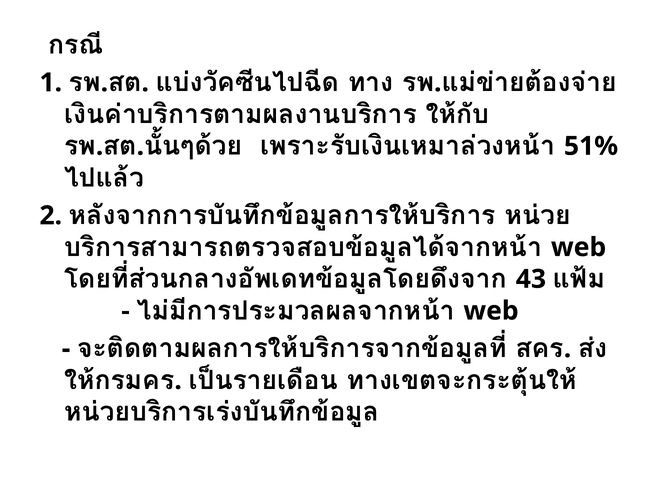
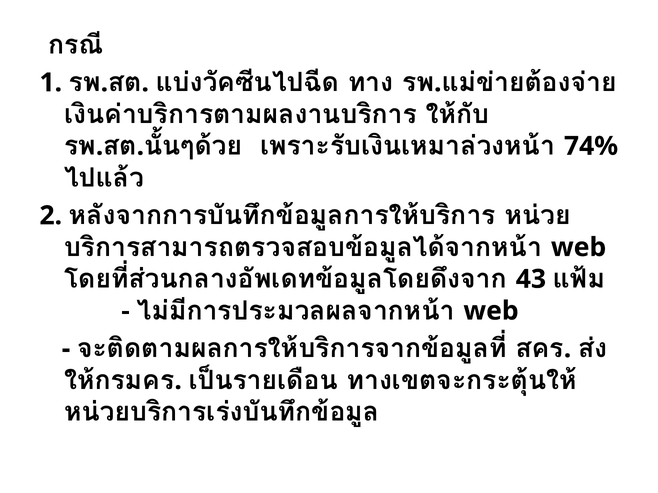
51%: 51% -> 74% (591, 146)
